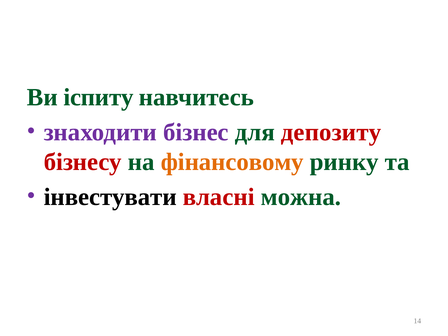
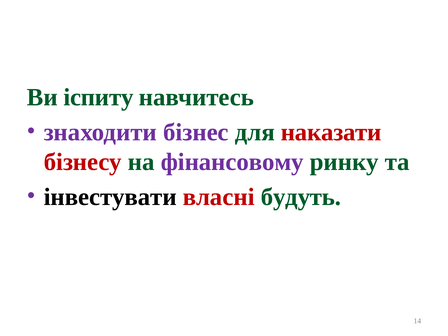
депозиту: депозиту -> наказати (331, 132)
фінансовому colour: orange -> purple (232, 162)
можна: можна -> будуть (301, 197)
